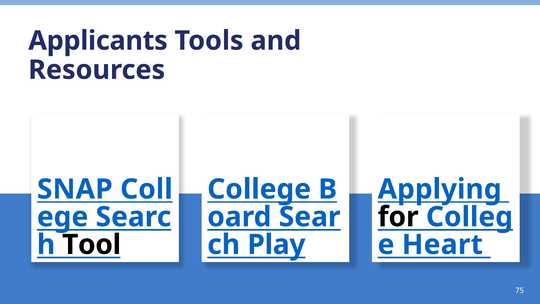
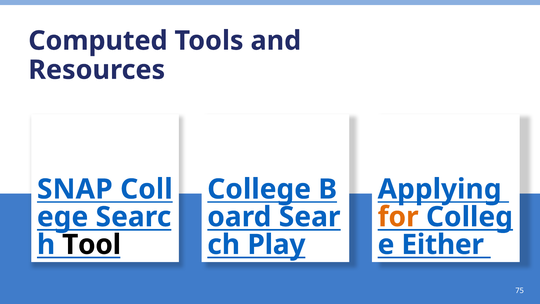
Applicants: Applicants -> Computed (98, 41)
for colour: black -> orange (398, 217)
Heart: Heart -> Either (443, 244)
